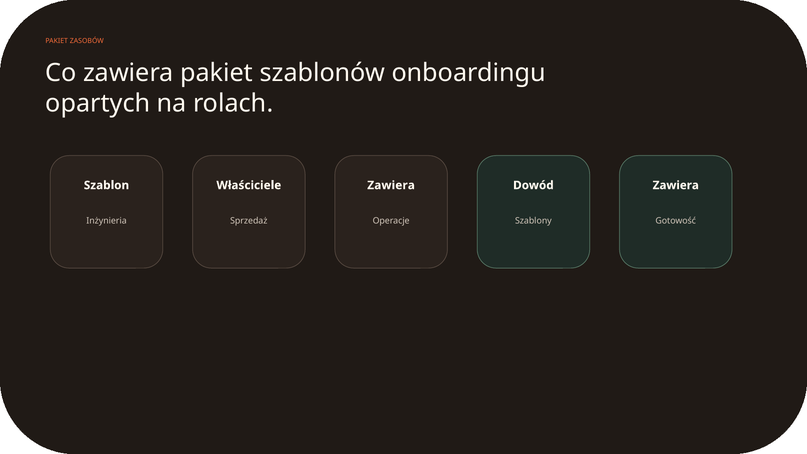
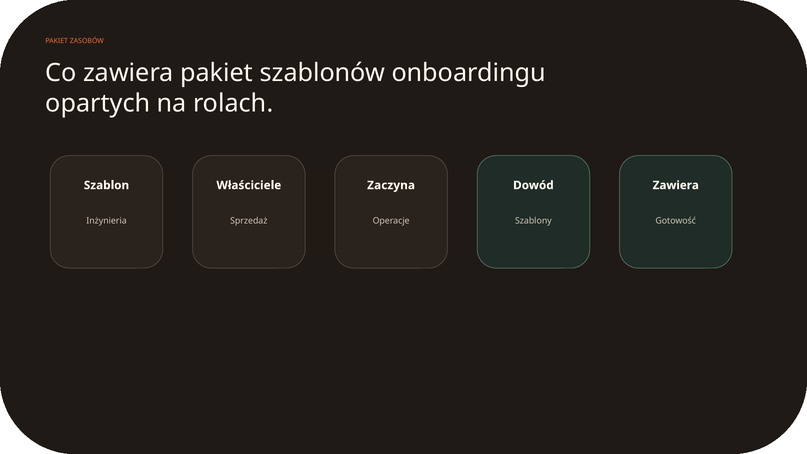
Zawiera: Zawiera -> Zaczyna (391, 185)
